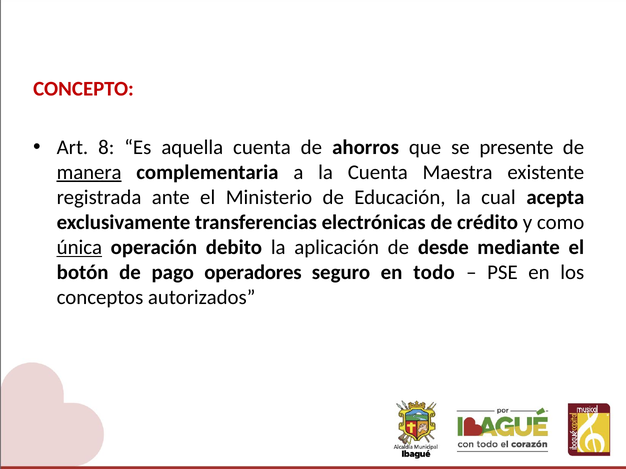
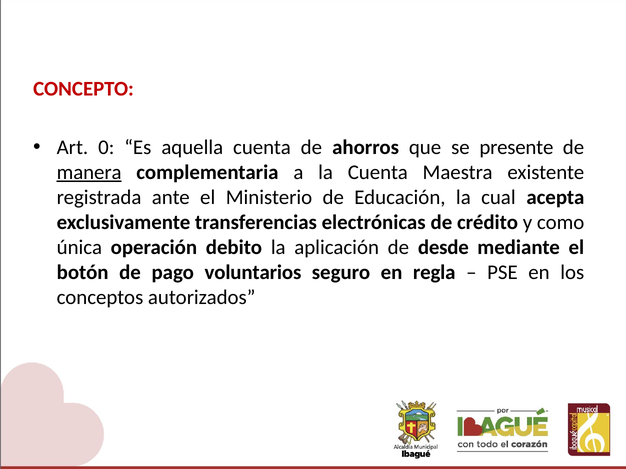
8: 8 -> 0 (106, 148)
única underline: present -> none (79, 248)
operadores: operadores -> voluntarios (253, 273)
todo: todo -> regla (434, 273)
